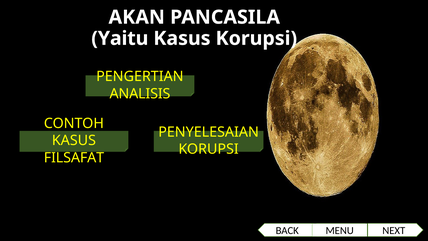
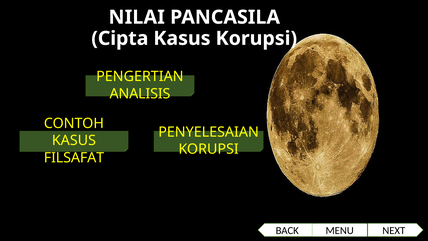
AKAN: AKAN -> NILAI (137, 17)
Yaitu: Yaitu -> Cipta (120, 38)
